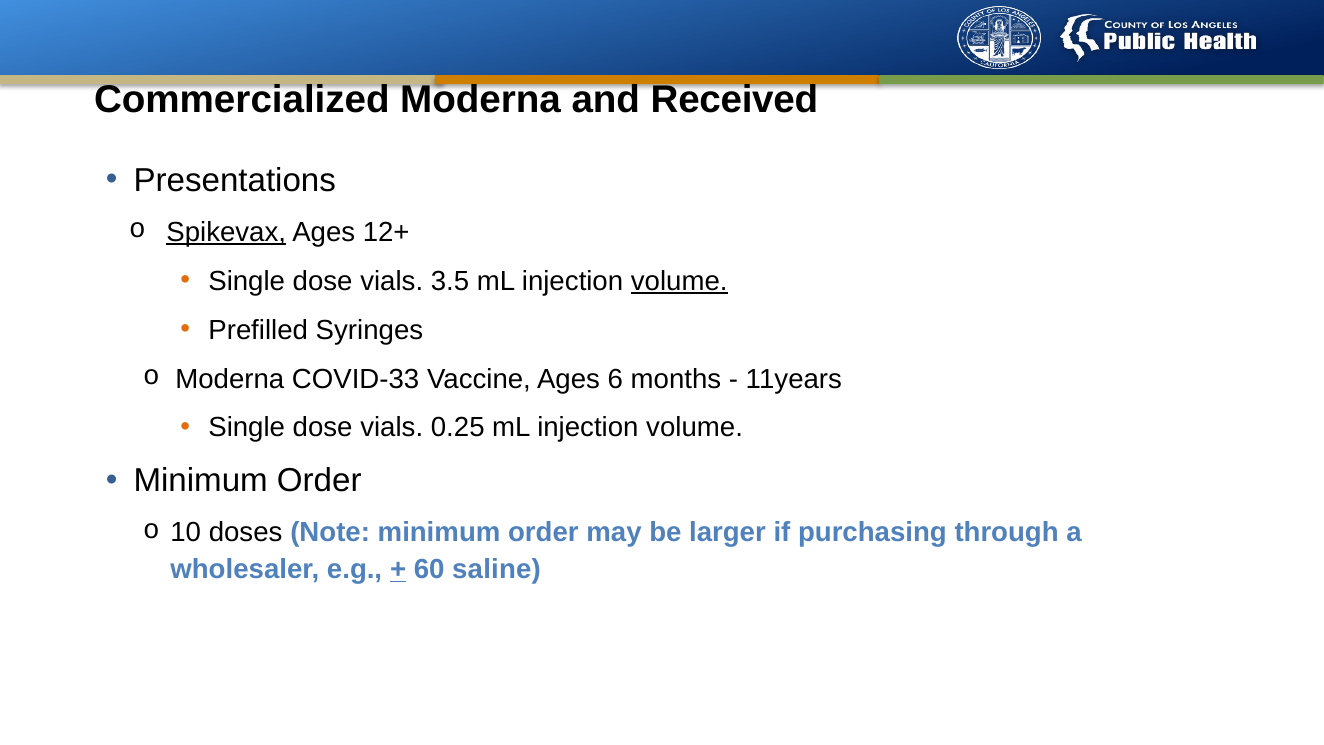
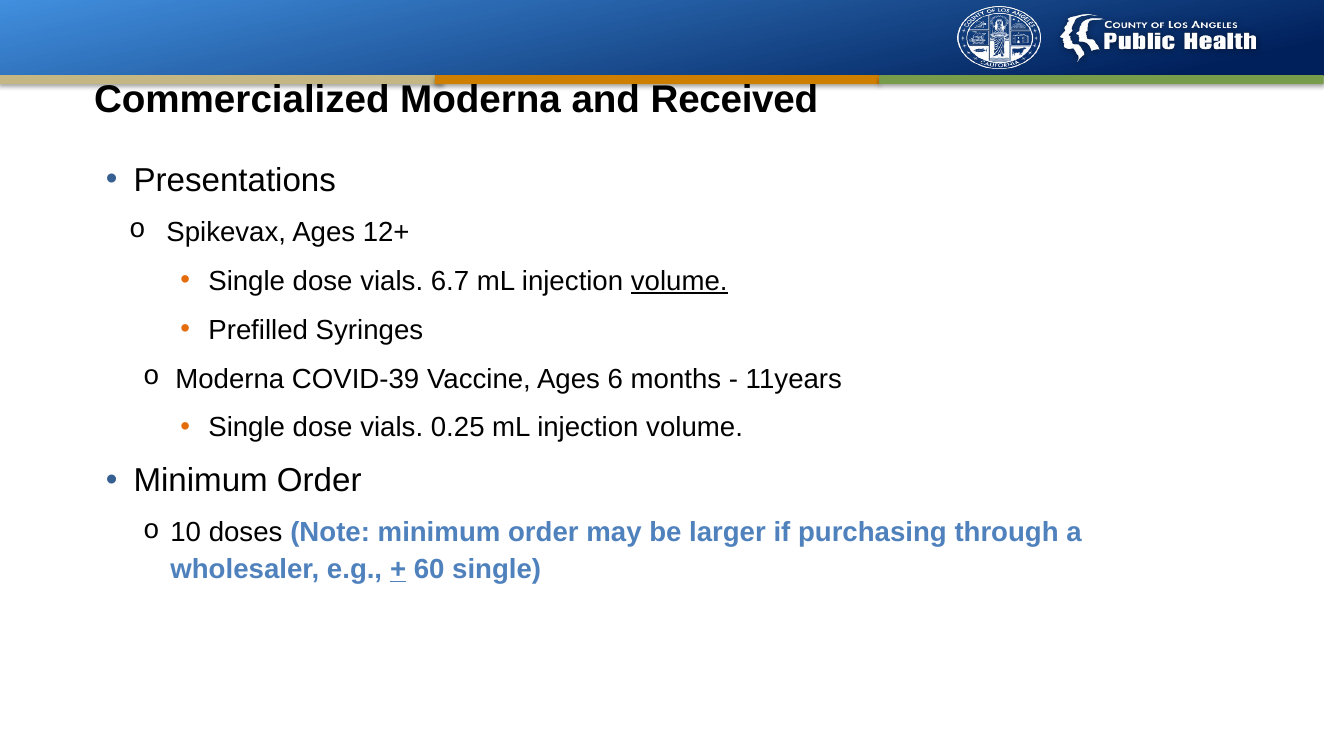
Spikevax underline: present -> none (226, 232)
3.5: 3.5 -> 6.7 (450, 281)
COVID-33: COVID-33 -> COVID-39 (356, 379)
60 saline: saline -> single (497, 569)
